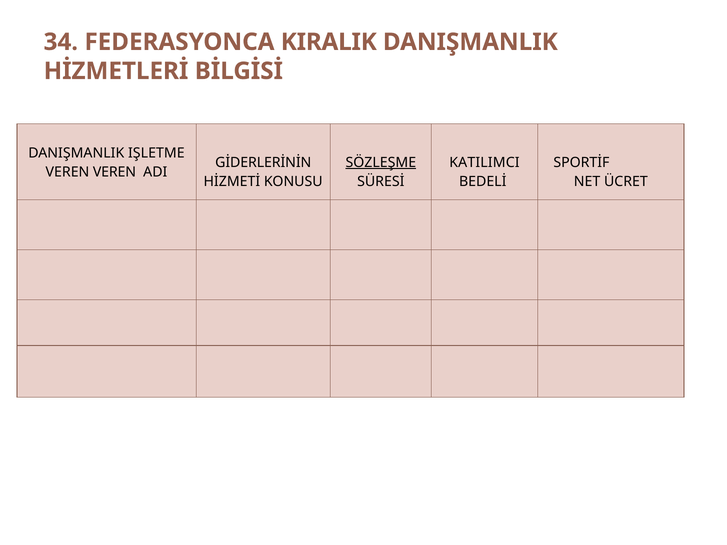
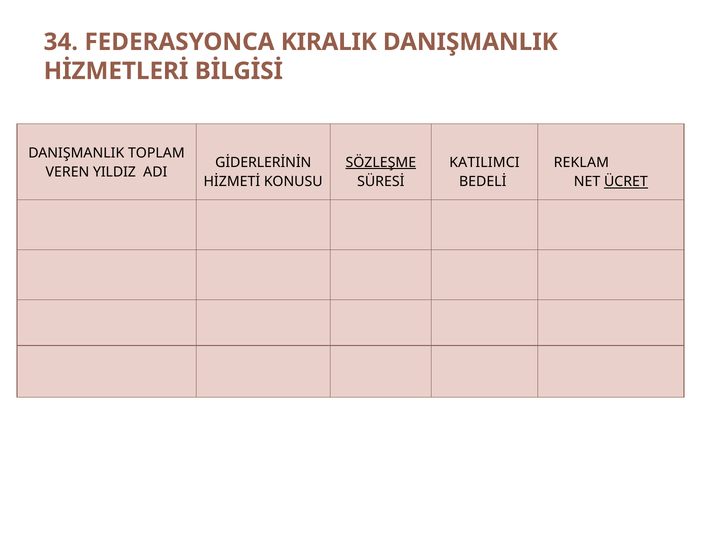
IŞLETME: IŞLETME -> TOPLAM (156, 153)
SPORTİF: SPORTİF -> REKLAM (581, 163)
VEREN VEREN: VEREN -> YILDIZ (114, 172)
ÜCRET underline: none -> present (626, 182)
